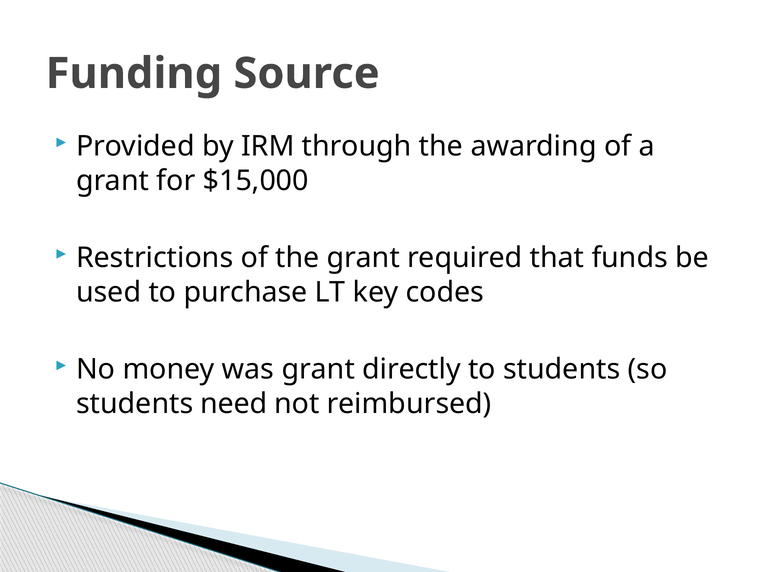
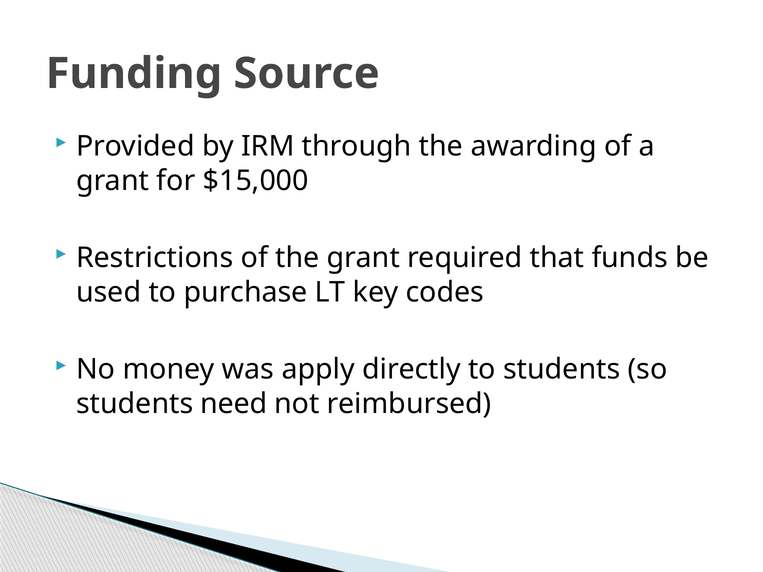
was grant: grant -> apply (318, 370)
